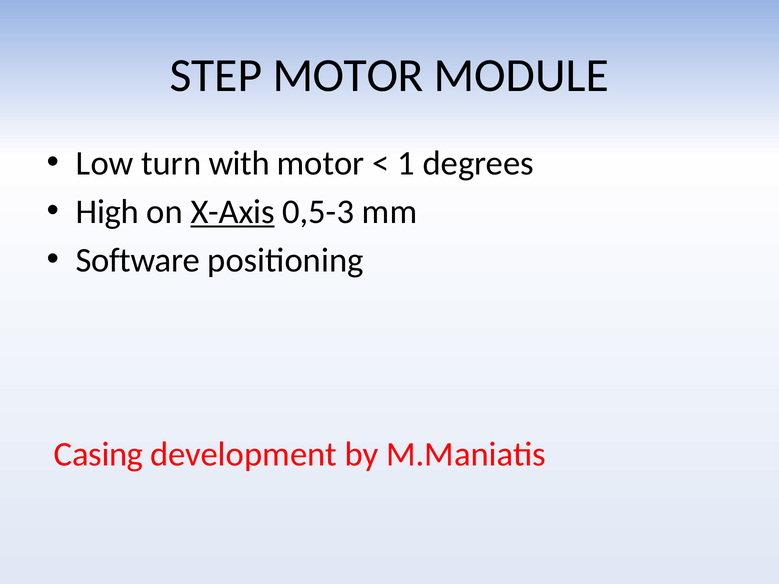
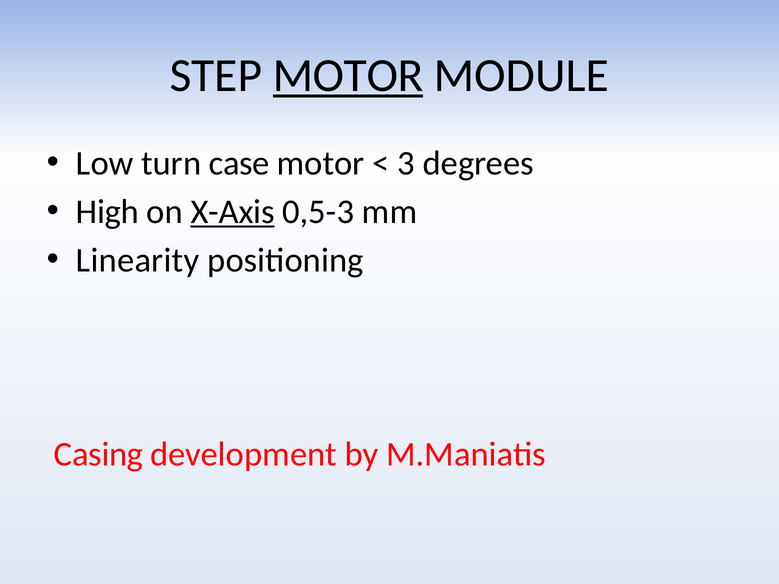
MOTOR underline: none -> present (348, 75)
with: with -> case (239, 163)
1: 1 -> 3 (406, 163)
Software: Software -> Linearity (138, 260)
